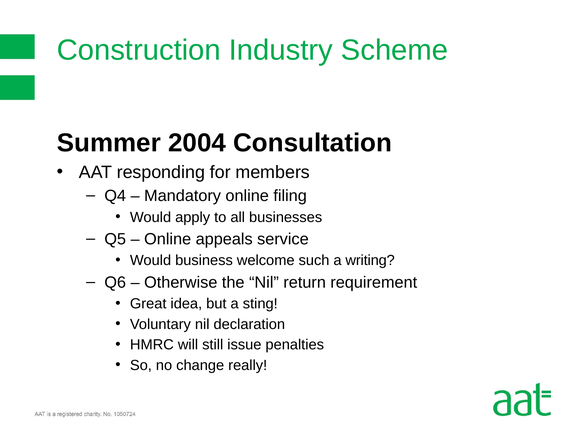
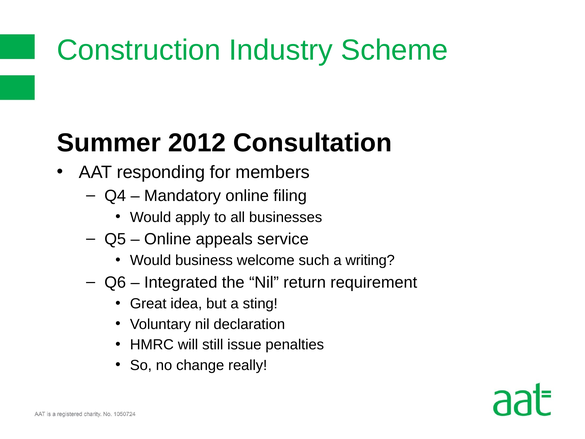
2004: 2004 -> 2012 (197, 143)
Otherwise: Otherwise -> Integrated (181, 282)
